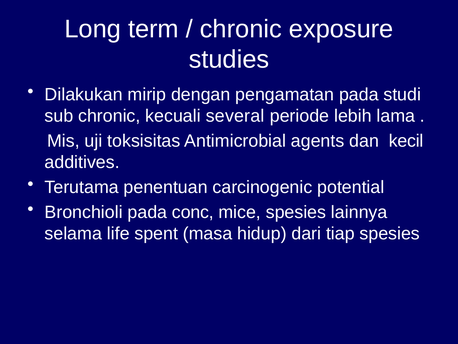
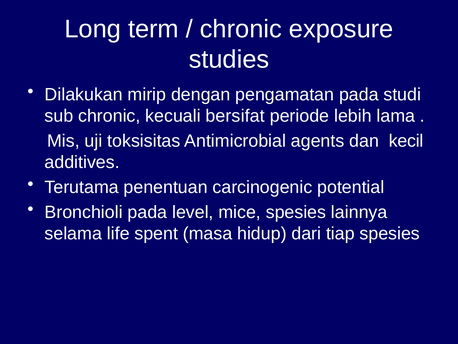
several: several -> bersifat (235, 116)
conc: conc -> level (193, 212)
